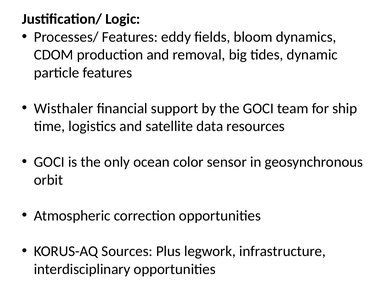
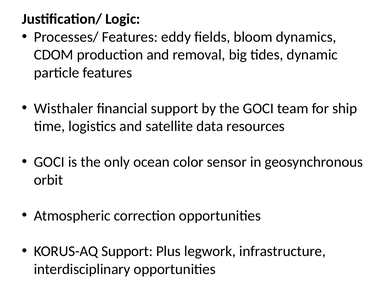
KORUS-AQ Sources: Sources -> Support (127, 252)
